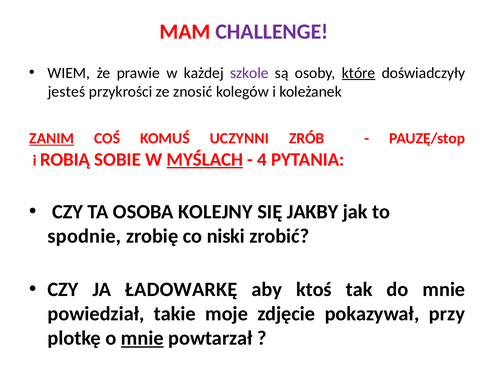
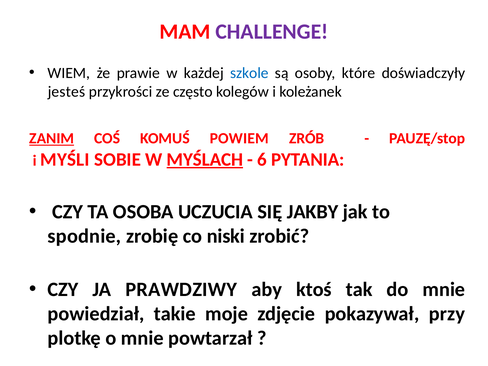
szkole colour: purple -> blue (249, 73)
które underline: present -> none (359, 73)
znosić: znosić -> często (193, 92)
UCZYNNI: UCZYNNI -> POWIEM (239, 138)
ROBIĄ: ROBIĄ -> MYŚLI (65, 159)
4: 4 -> 6 (262, 159)
KOLEJNY: KOLEJNY -> UCZUCIA (215, 212)
ŁADOWARKĘ: ŁADOWARKĘ -> PRAWDZIWY (181, 289)
mnie underline: present -> none (142, 338)
